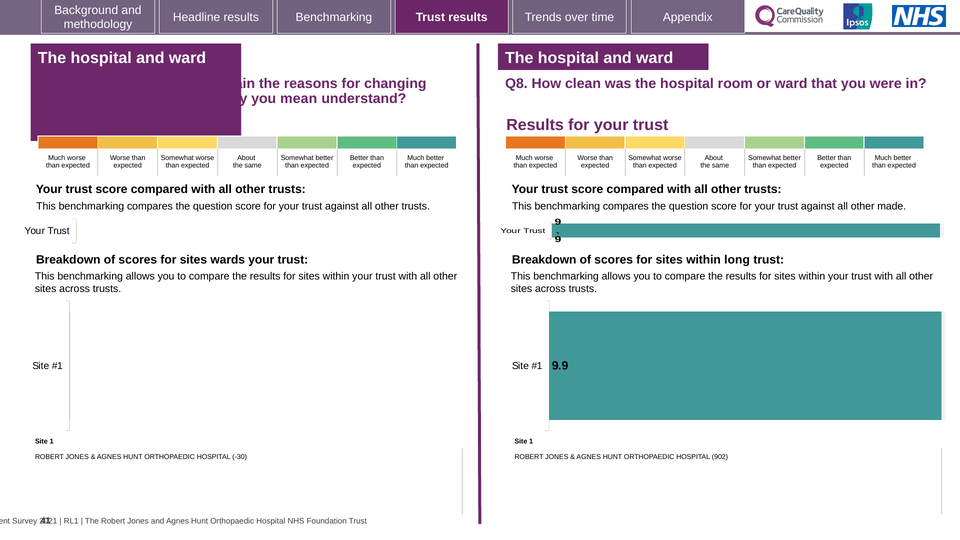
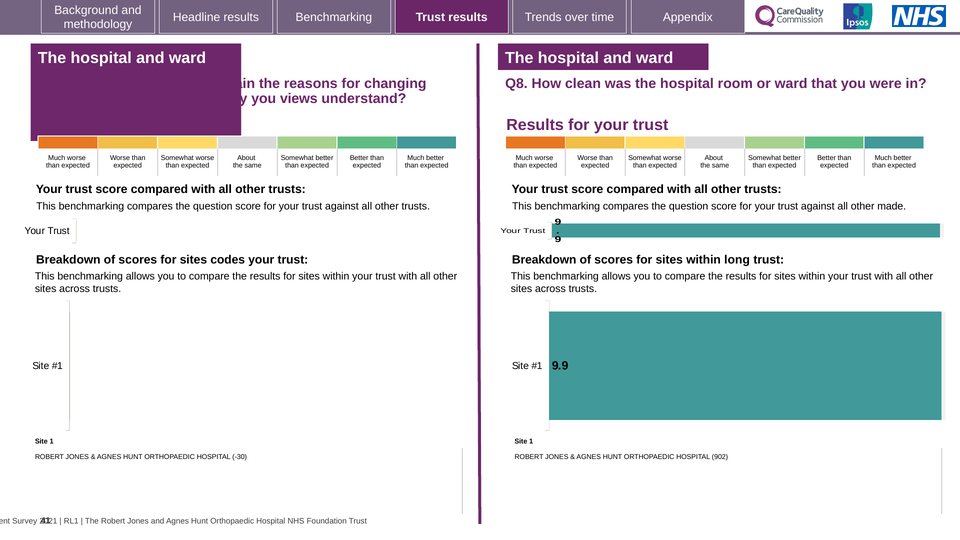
mean: mean -> views (299, 99)
sites wards: wards -> codes (228, 260)
